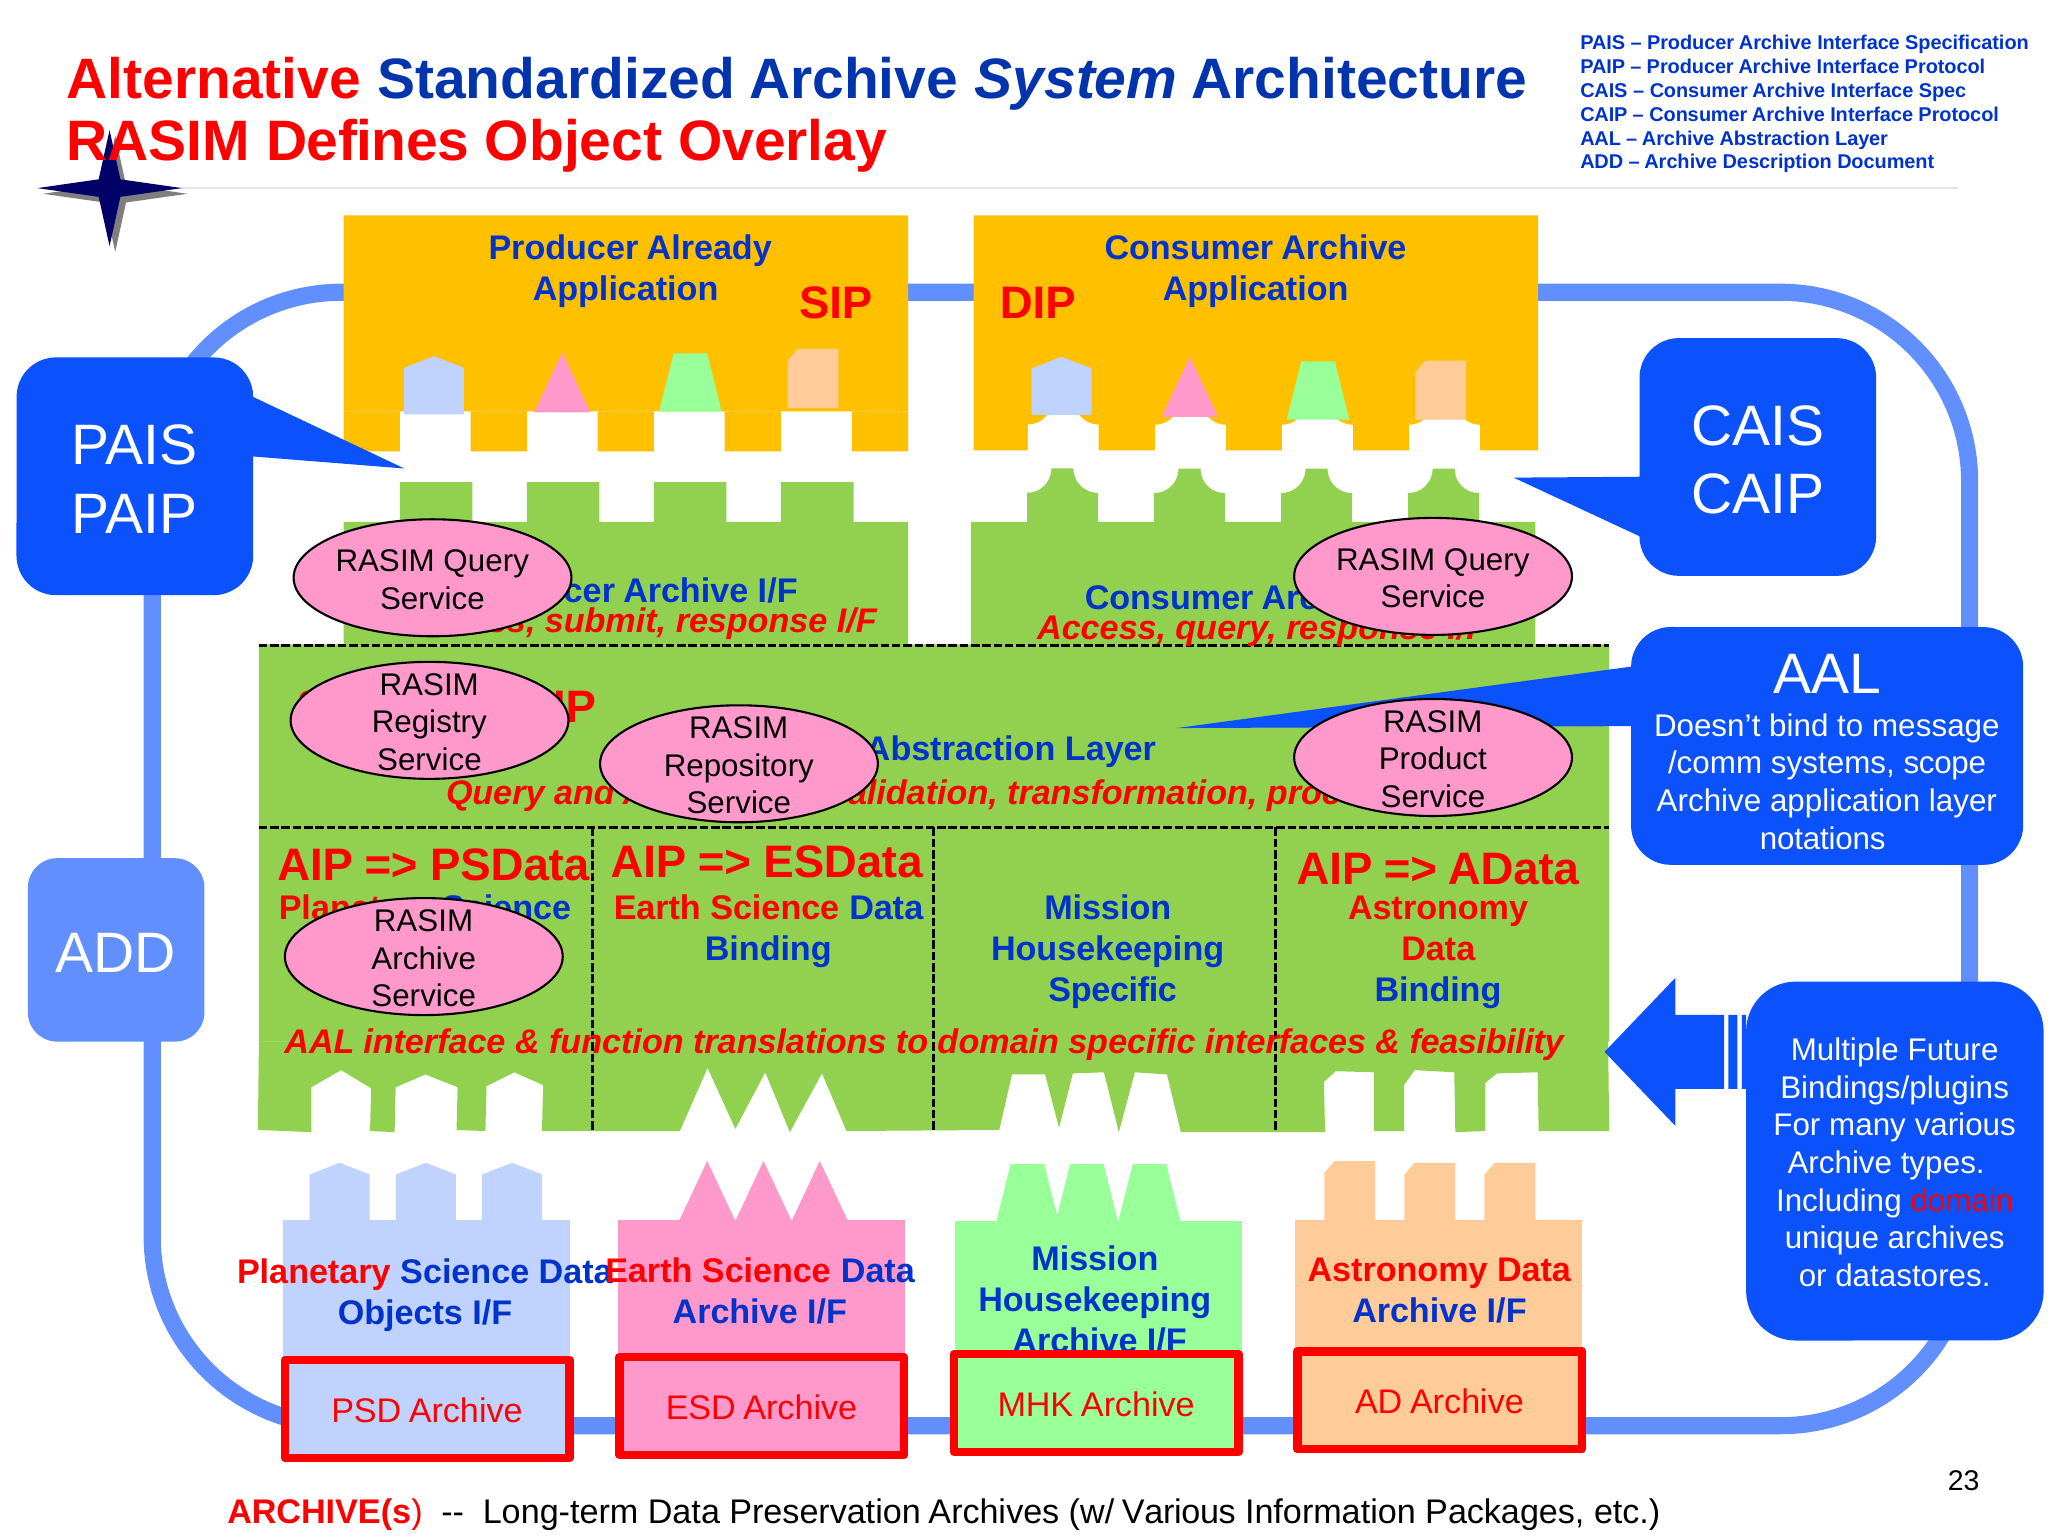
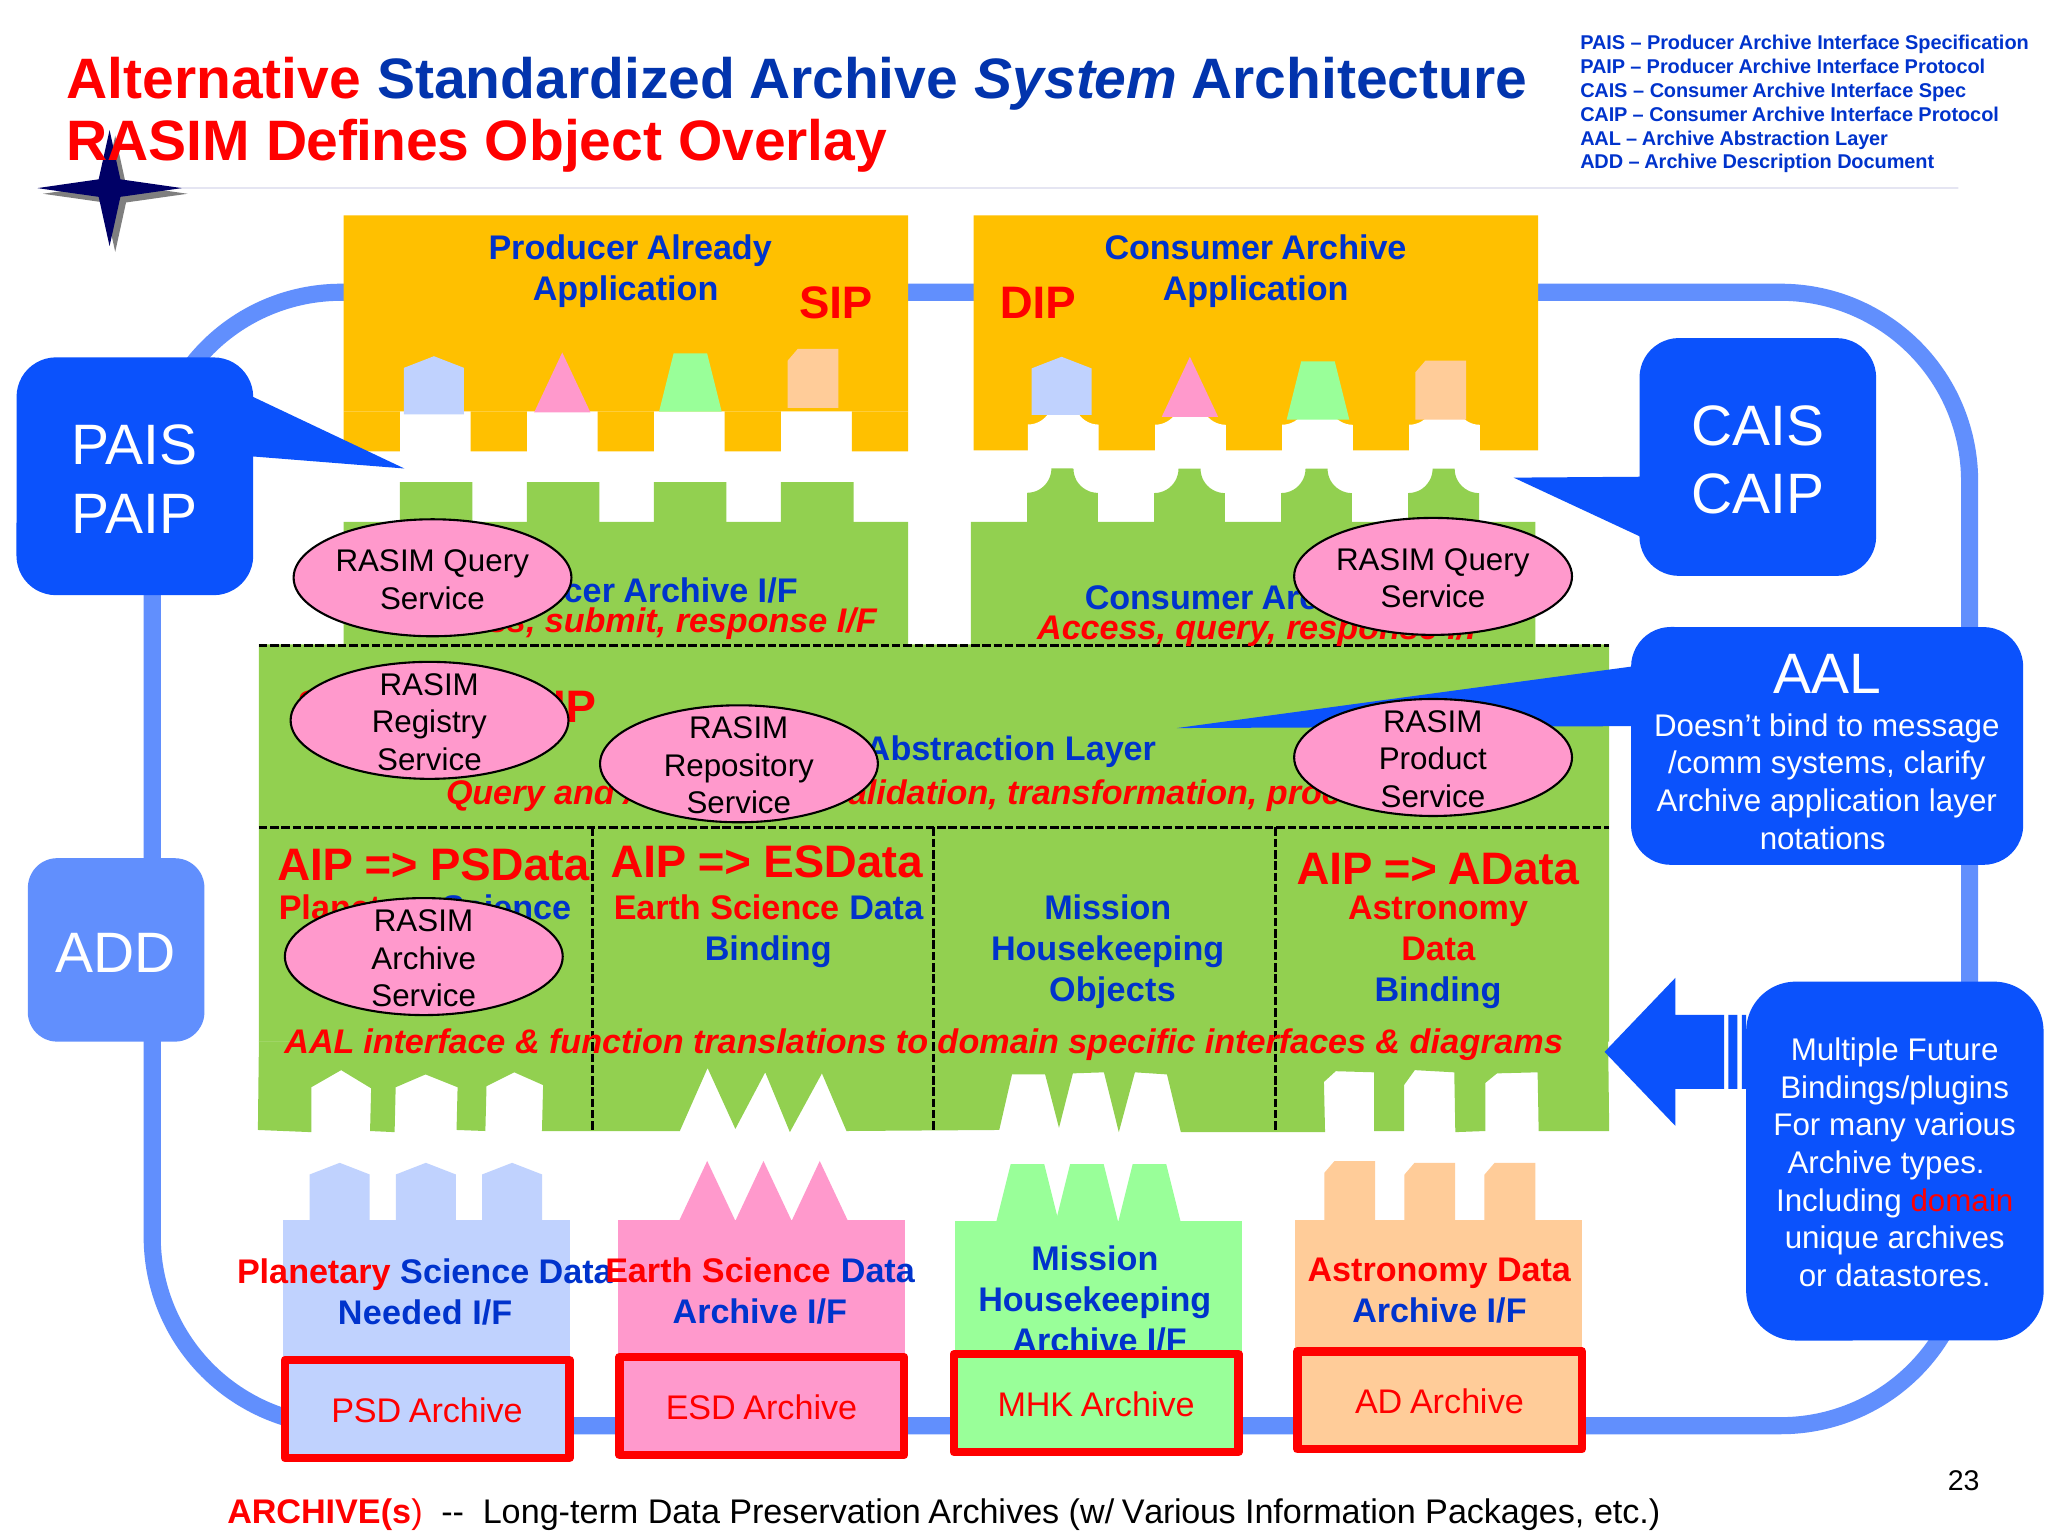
scope: scope -> clarify (1945, 764)
Specific: Specific -> Objects (1112, 990)
feasibility: feasibility -> diagrams (1486, 1042)
Objects: Objects -> Needed (400, 1313)
